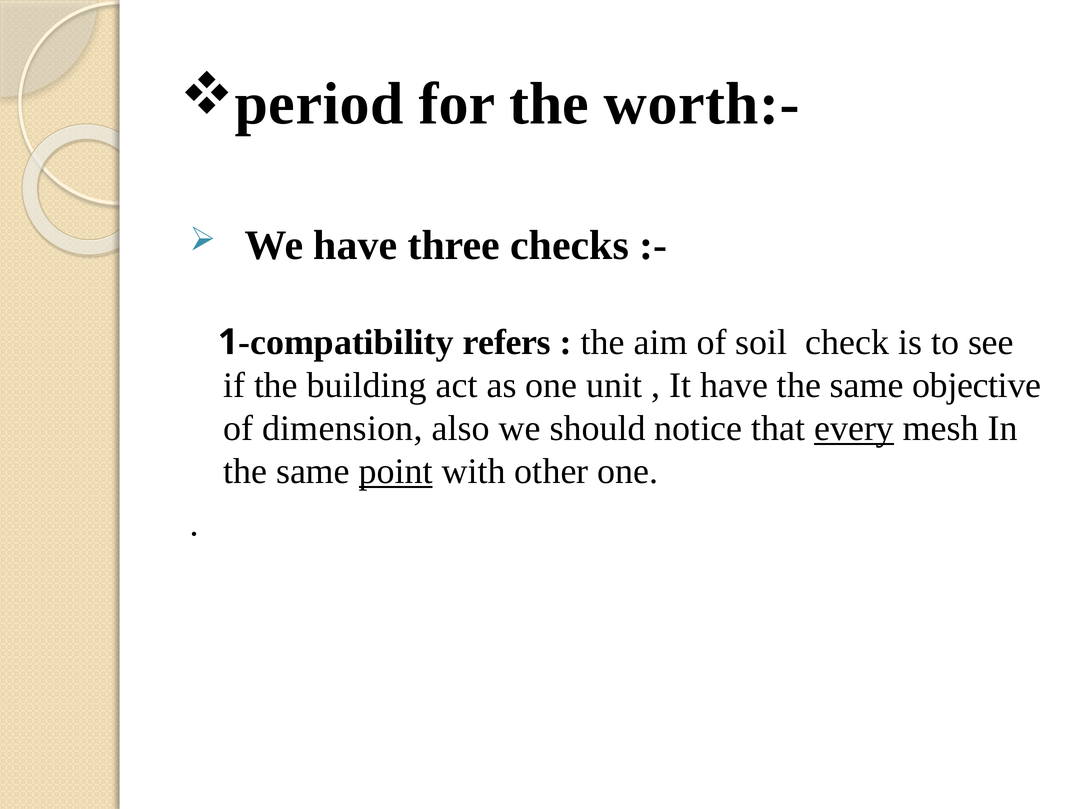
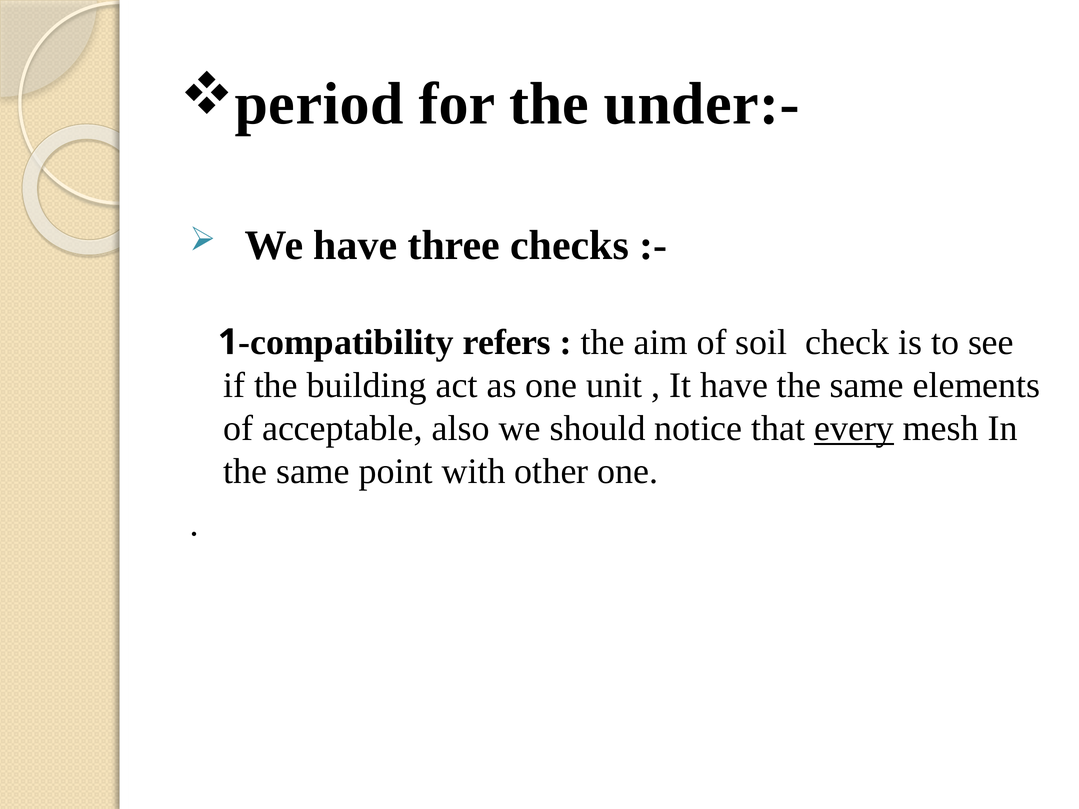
worth:-: worth:- -> under:- (702, 104)
objective: objective -> elements (977, 385)
dimension: dimension -> acceptable (342, 429)
point underline: present -> none (396, 472)
